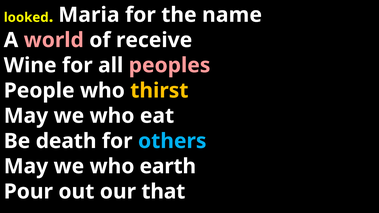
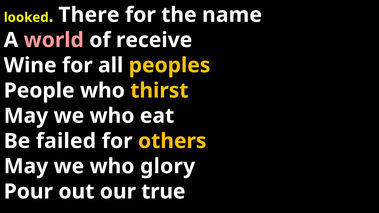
Maria: Maria -> There (89, 15)
peoples colour: pink -> yellow (170, 65)
death: death -> failed (66, 141)
others colour: light blue -> yellow (172, 141)
earth: earth -> glory (168, 166)
that: that -> true (163, 192)
